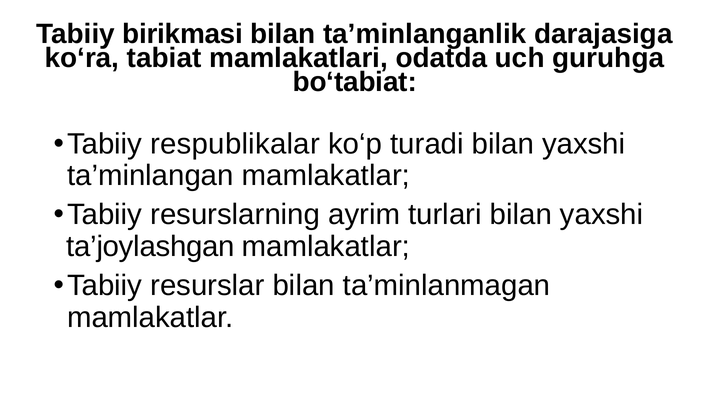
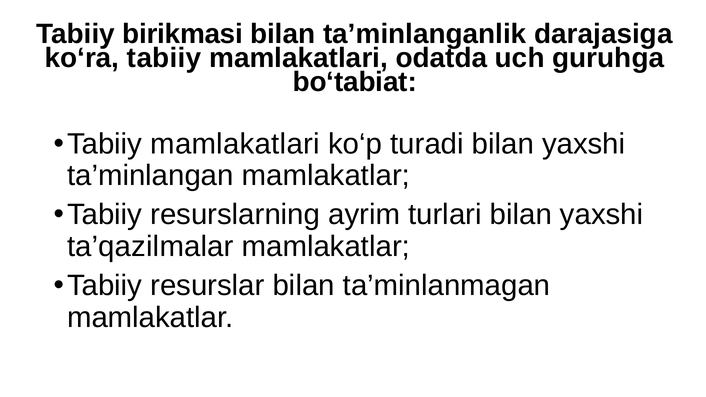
ko‘ra tabiat: tabiat -> tabiiy (164, 58)
respublikalar: respublikalar -> mamlakatlari (235, 144)
ta’joylashgan: ta’joylashgan -> ta’qazilmalar (150, 247)
